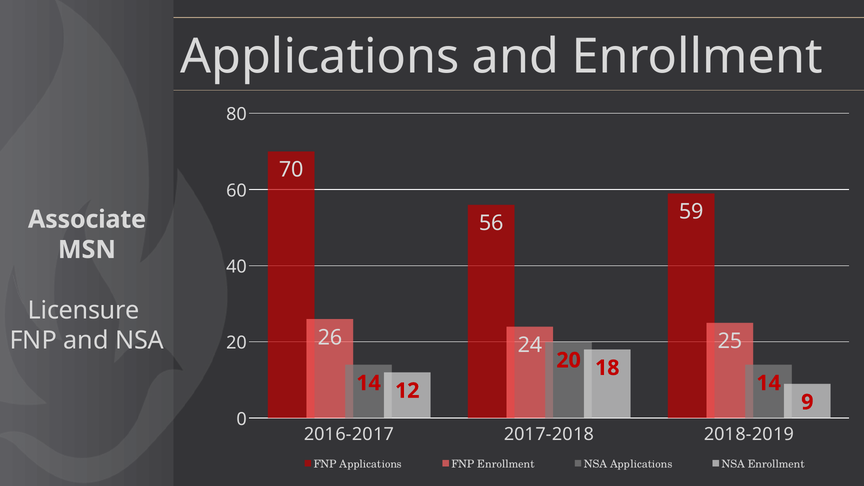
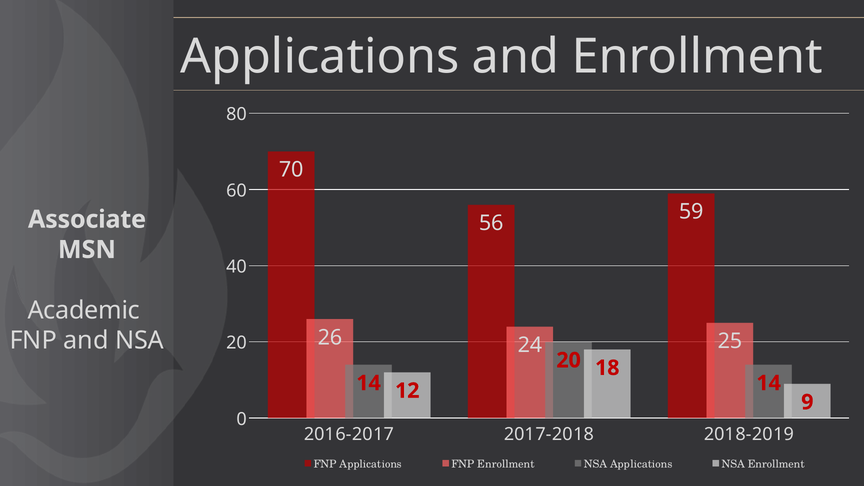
Licensure: Licensure -> Academic (84, 310)
